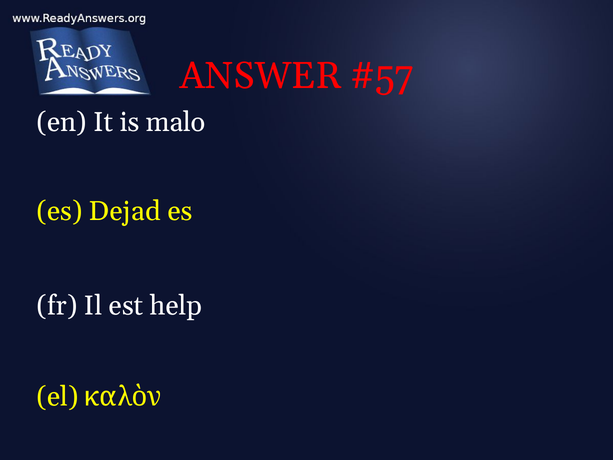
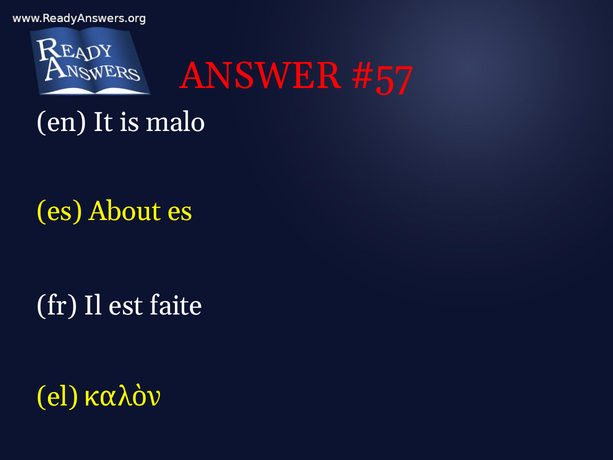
Dejad: Dejad -> About (125, 211)
help: help -> faite (176, 305)
